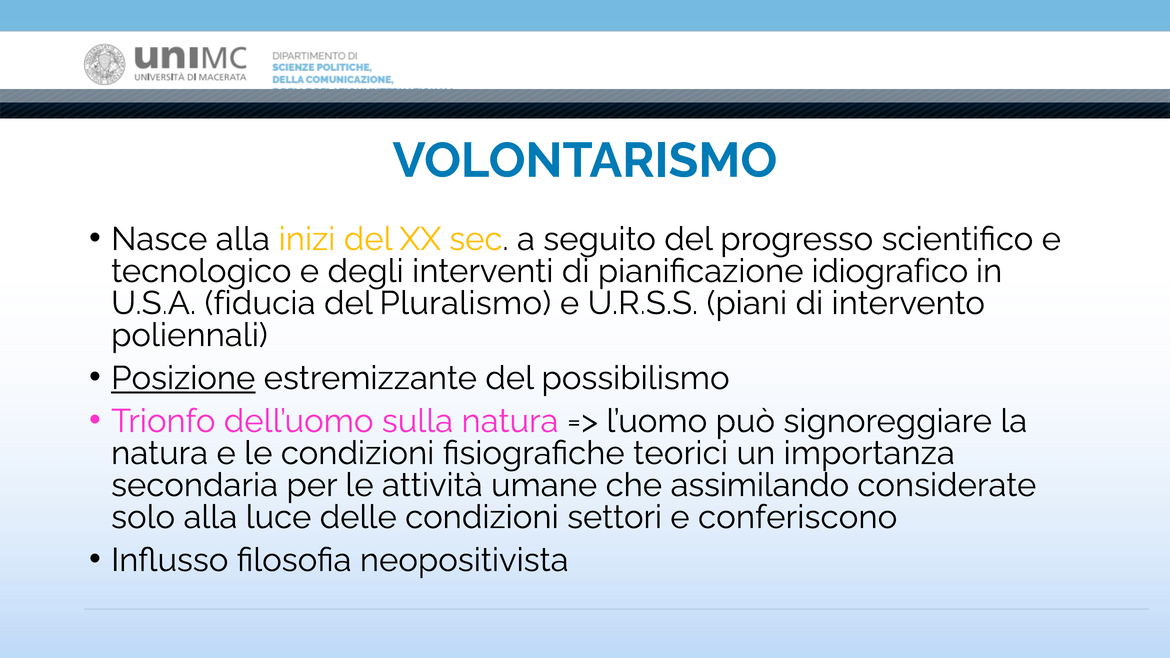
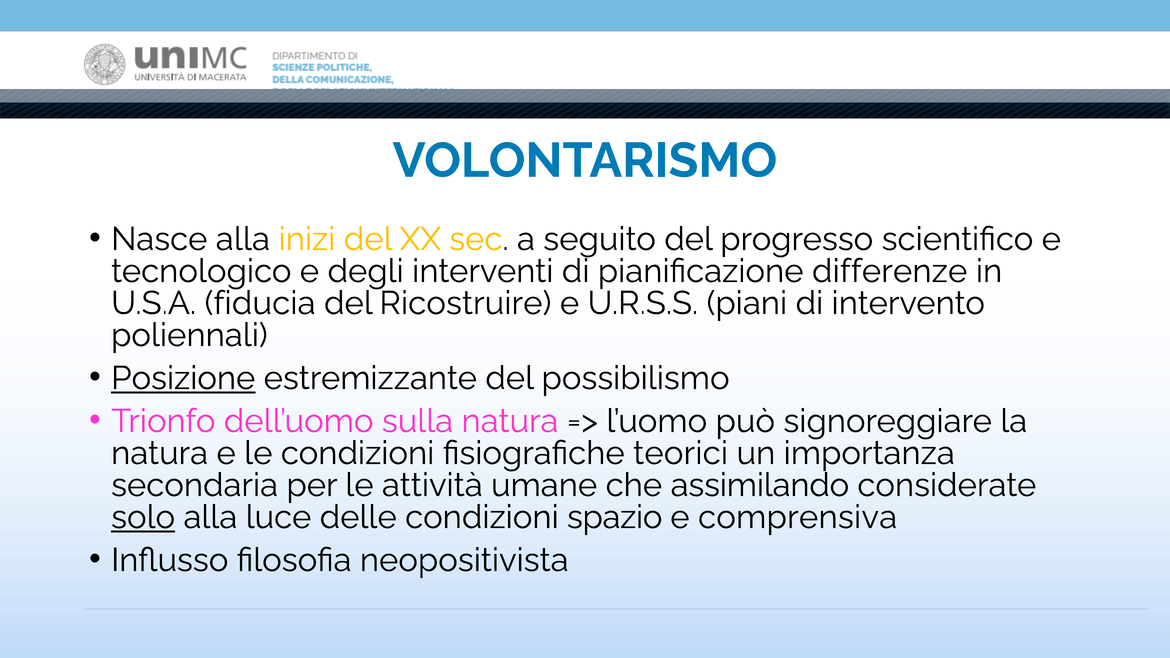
idiografico: idiografico -> differenze (890, 271)
Pluralismo: Pluralismo -> Ricostruire (465, 303)
solo underline: none -> present (143, 517)
settori: settori -> spazio (615, 517)
conferiscono: conferiscono -> comprensiva (798, 517)
